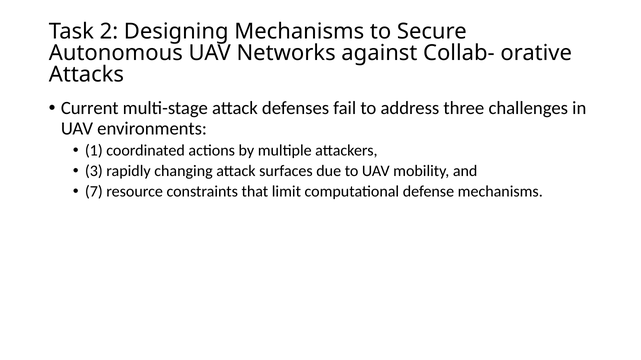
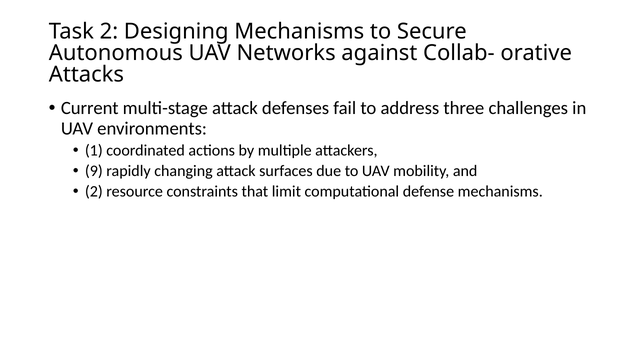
3: 3 -> 9 (94, 171)
7: 7 -> 2 (94, 192)
